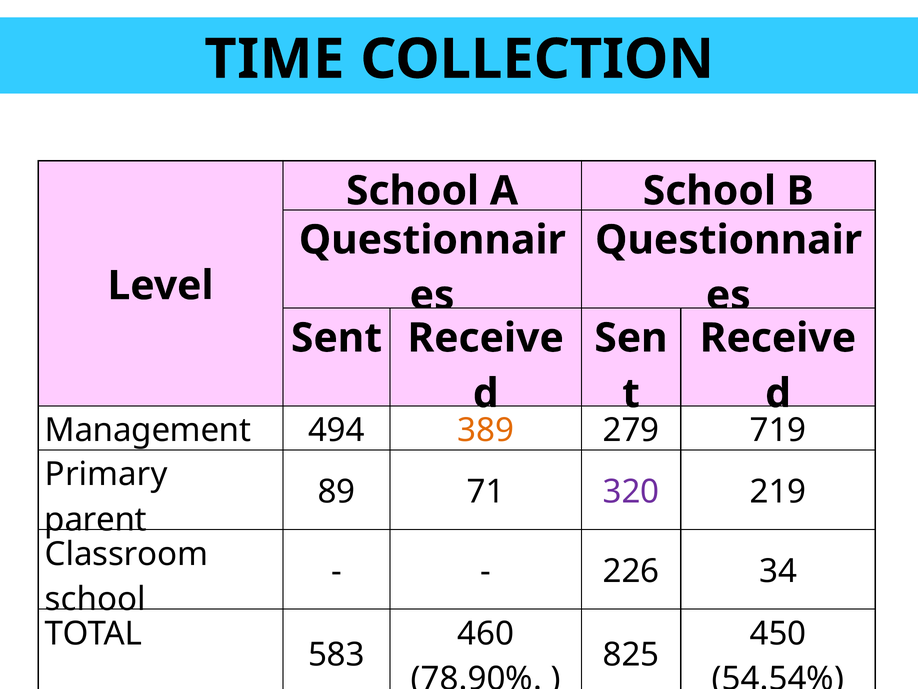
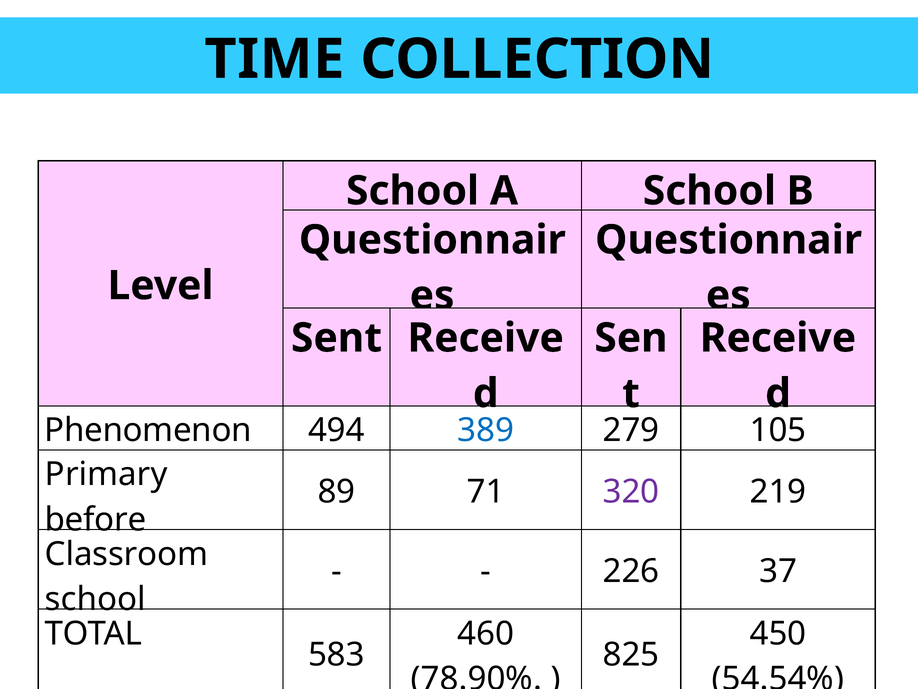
Management: Management -> Phenomenon (148, 430)
389 colour: orange -> blue (486, 430)
719: 719 -> 105 (778, 430)
parent: parent -> before (96, 519)
34: 34 -> 37 (778, 571)
